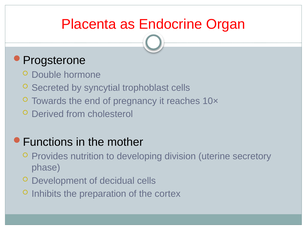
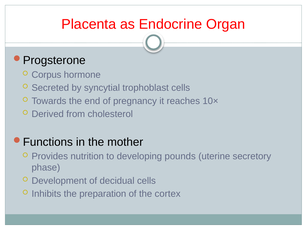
Double: Double -> Corpus (46, 75)
division: division -> pounds (180, 157)
